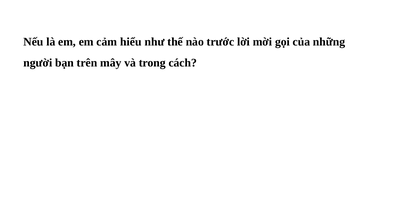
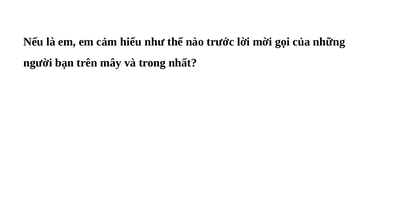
cách: cách -> nhất (183, 63)
